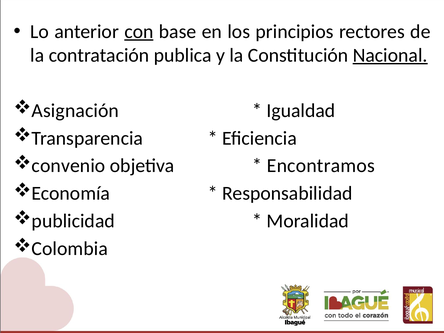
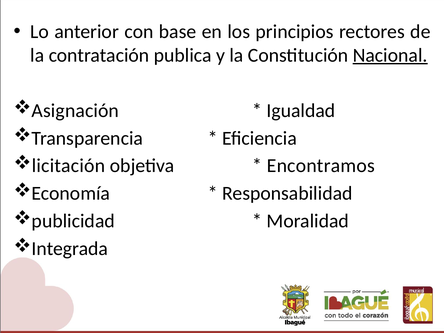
con underline: present -> none (139, 32)
convenio: convenio -> licitación (68, 166)
Colombia: Colombia -> Integrada (70, 249)
